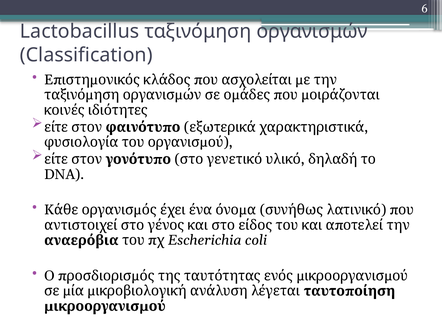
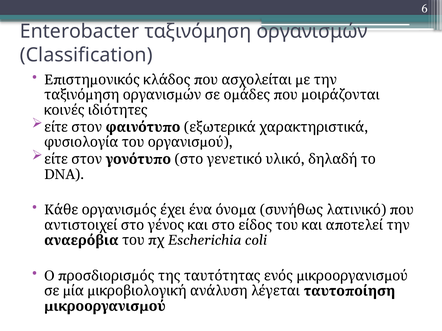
Lactobacillus: Lactobacillus -> Enterobacter (80, 31)
